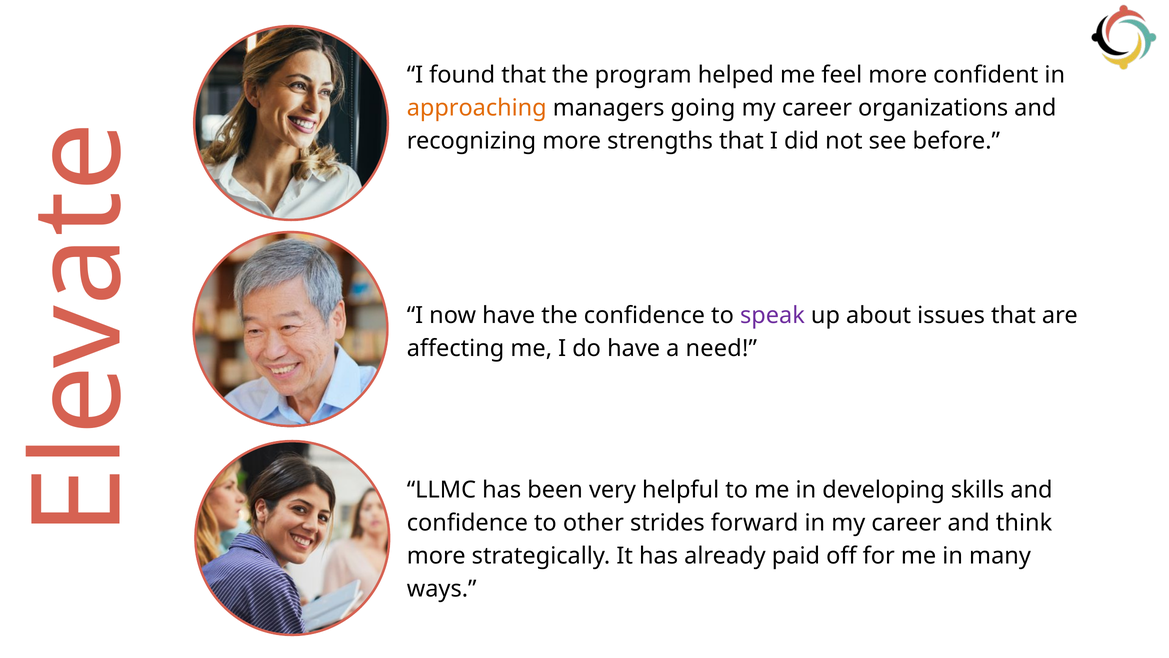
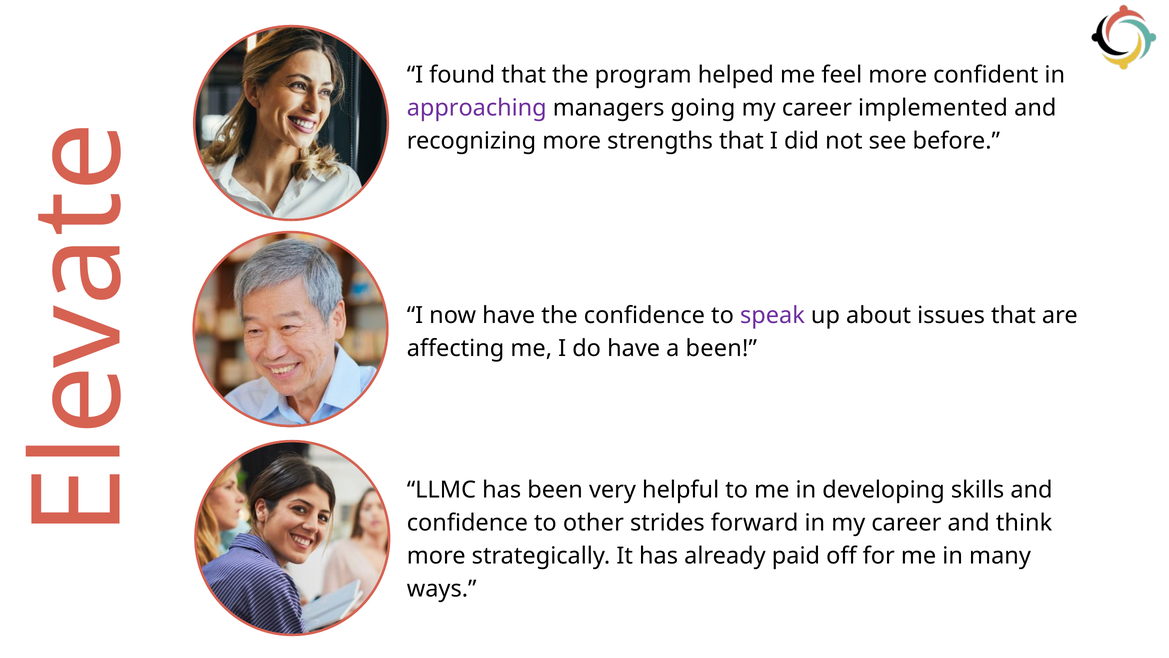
approaching colour: orange -> purple (477, 108)
organizations: organizations -> implemented (933, 108)
a need: need -> been (721, 348)
